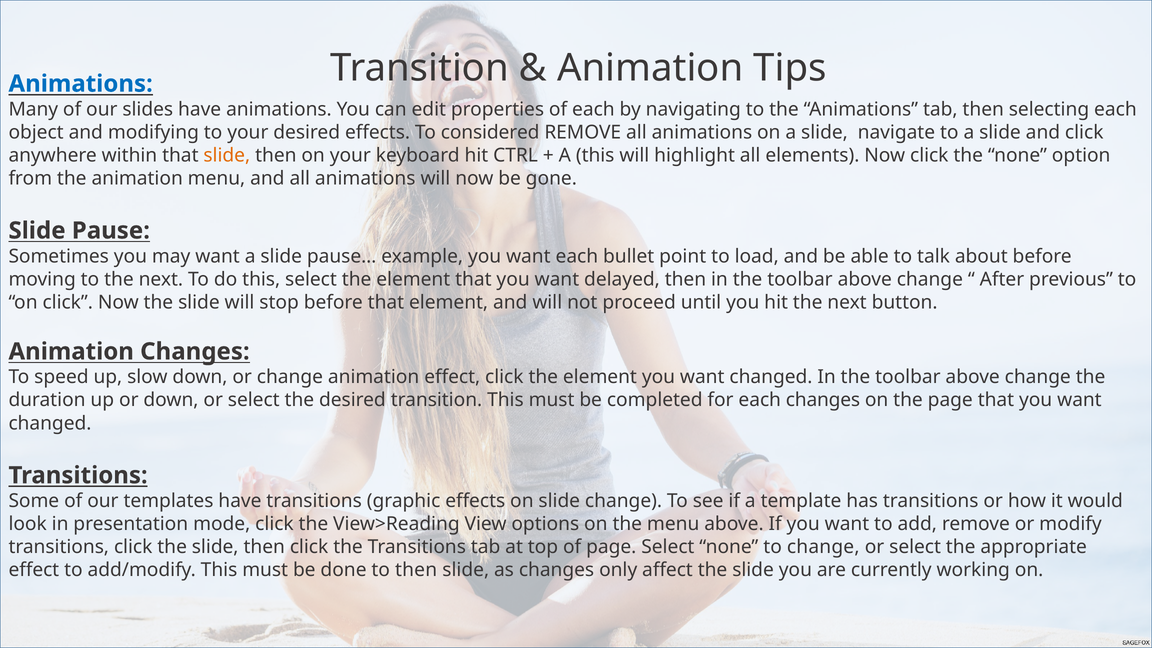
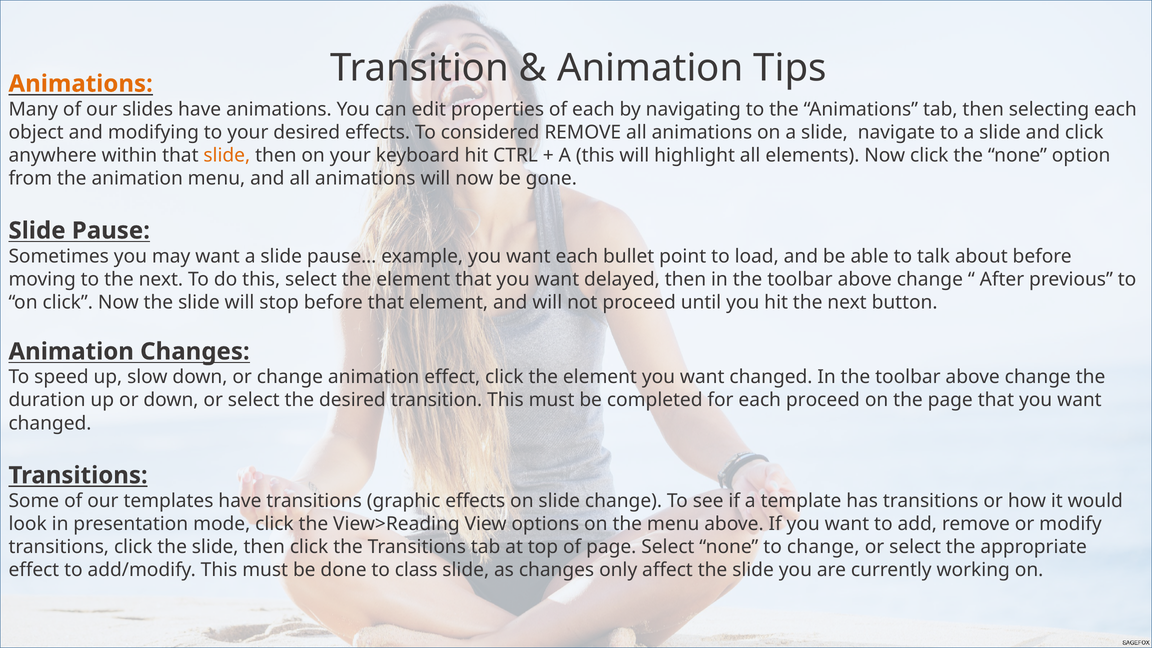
Animations colour: blue -> orange (81, 84)
each changes: changes -> proceed (823, 400)
to then: then -> class (416, 570)
